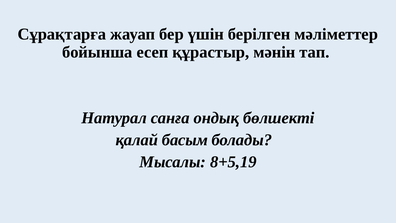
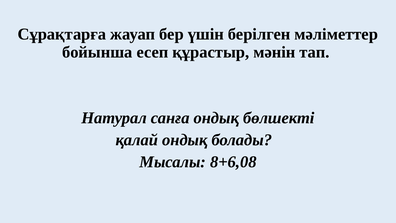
қалай басым: басым -> ондық (185, 140)
8+5,19: 8+5,19 -> 8+6,08 (233, 162)
